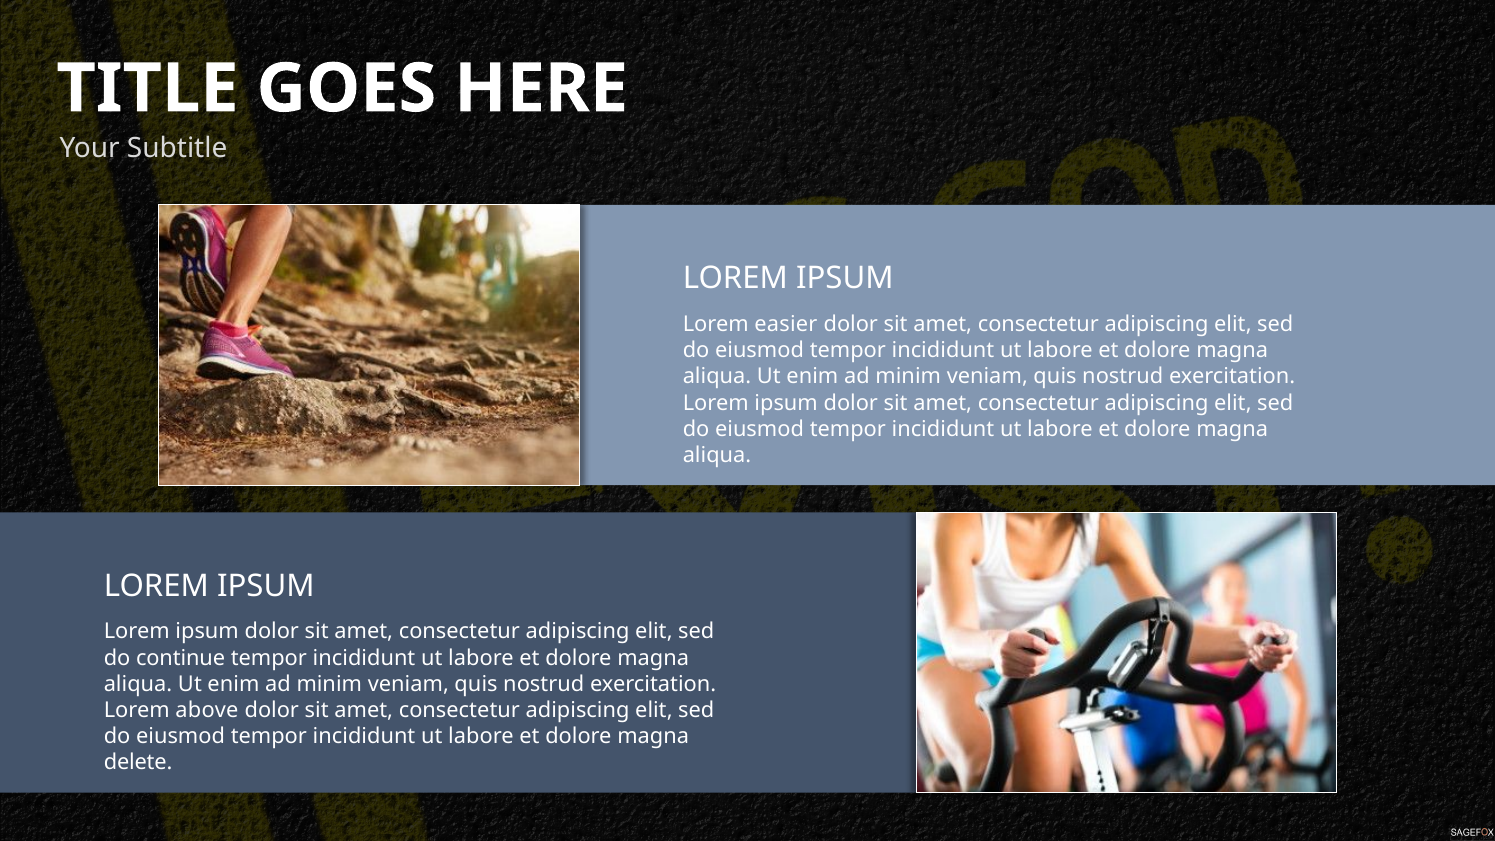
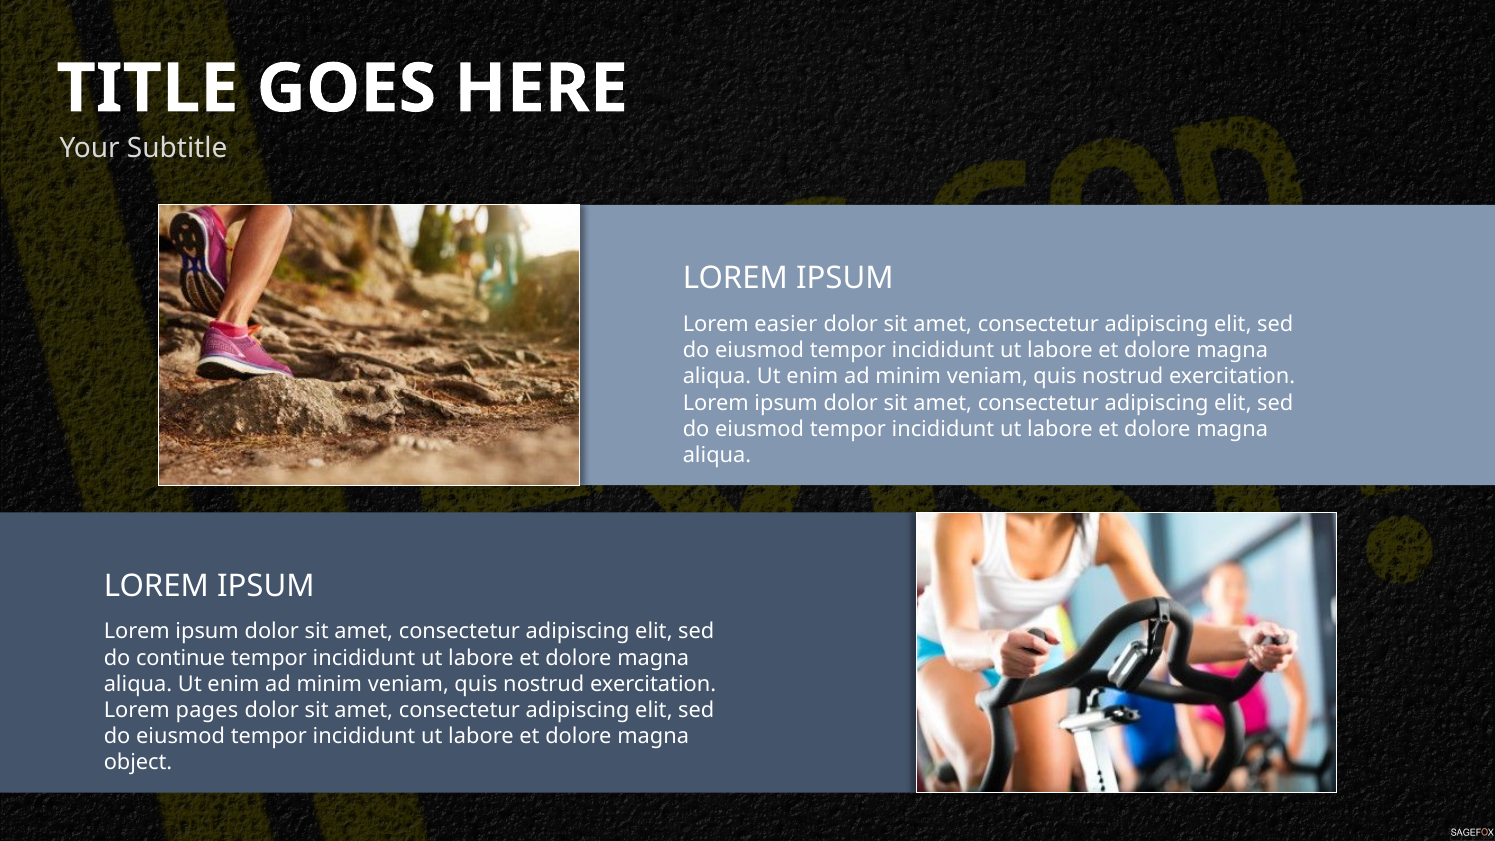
above: above -> pages (207, 710)
delete: delete -> object (138, 763)
